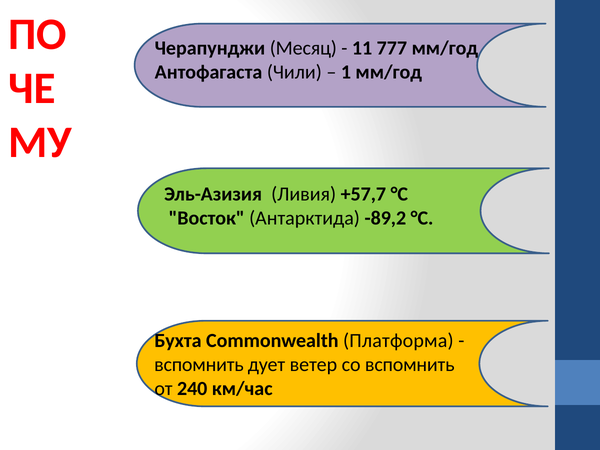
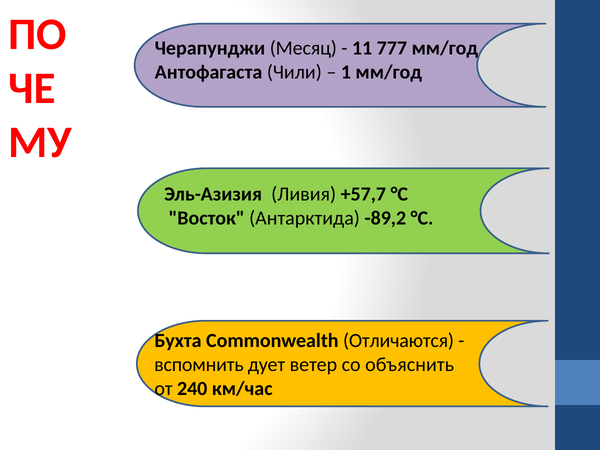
Платформа: Платформа -> Отличаются (399, 341)
со вспомнить: вспомнить -> объяснить (410, 365)
